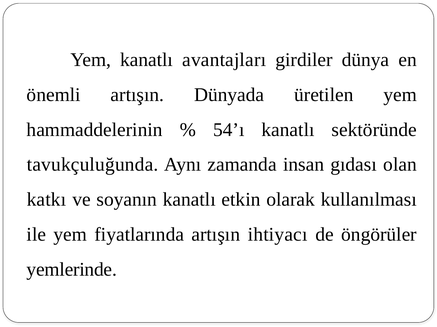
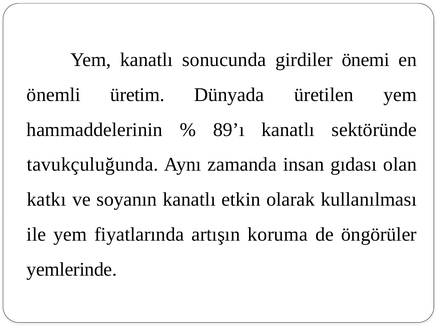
avantajları: avantajları -> sonucunda (224, 60)
dünya: dünya -> önemi (366, 60)
önemli artışın: artışın -> üretim (137, 95)
54’ı: 54’ı -> 89’ı (229, 130)
ihtiyacı: ihtiyacı -> koruma (278, 235)
